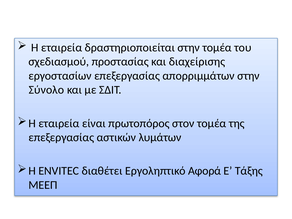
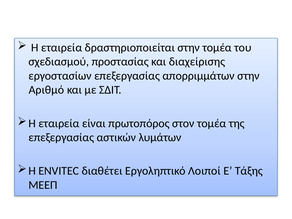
Σύνολο: Σύνολο -> Αριθμό (46, 90)
Αφορά: Αφορά -> Λοιποί (204, 171)
